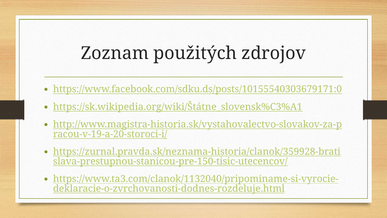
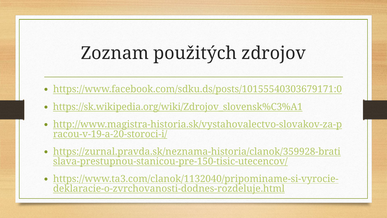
https://sk.wikipedia.org/wiki/Štátne_slovensk%C3%A1: https://sk.wikipedia.org/wiki/Štátne_slovensk%C3%A1 -> https://sk.wikipedia.org/wiki/Zdrojov_slovensk%C3%A1 (178, 107)
